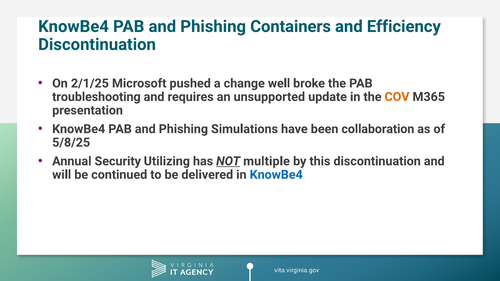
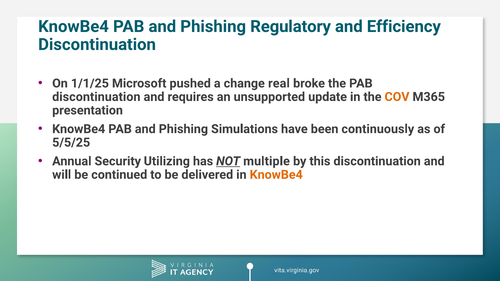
Containers: Containers -> Regulatory (291, 27)
2/1/25: 2/1/25 -> 1/1/25 (90, 83)
well: well -> real (279, 83)
troubleshooting: troubleshooting -> discontinuation (96, 97)
collaboration: collaboration -> continuously (378, 129)
5/8/25: 5/8/25 -> 5/5/25 (71, 143)
KnowBe4 colour: blue -> orange (276, 175)
